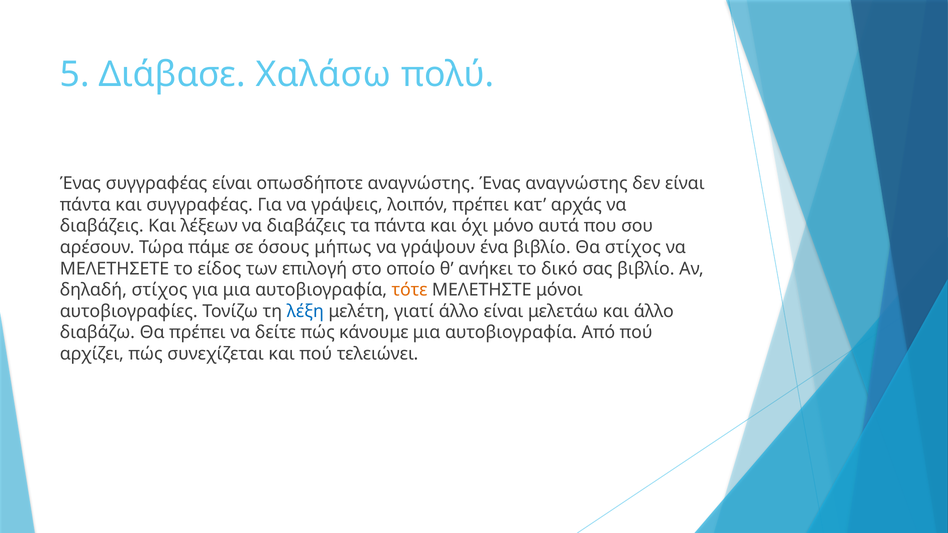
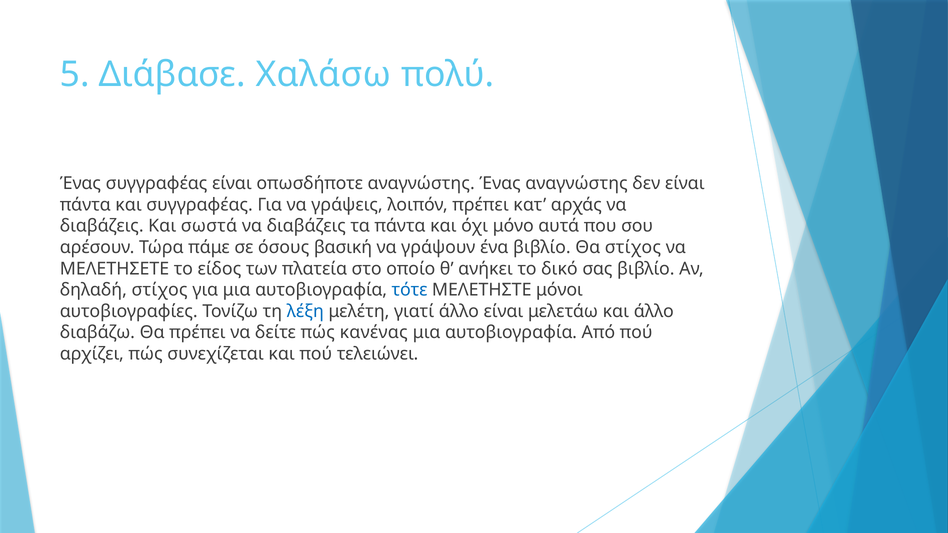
λέξεων: λέξεων -> σωστά (209, 226)
μήπως: μήπως -> βασική (343, 247)
επιλογή: επιλογή -> πλατεία (315, 269)
τότε colour: orange -> blue (410, 290)
κάνουμε: κάνουμε -> κανένας (374, 333)
